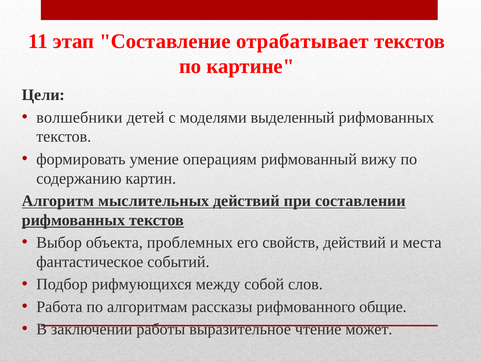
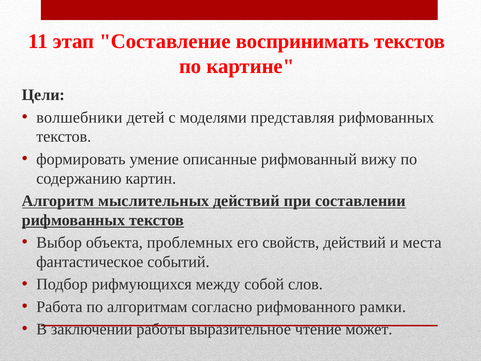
отрабатывает: отрабатывает -> воспринимать (303, 41)
выделенный: выделенный -> представляя (293, 117)
операциям: операциям -> описанные (220, 159)
рассказы: рассказы -> согласно (222, 307)
общие: общие -> рамки (383, 307)
